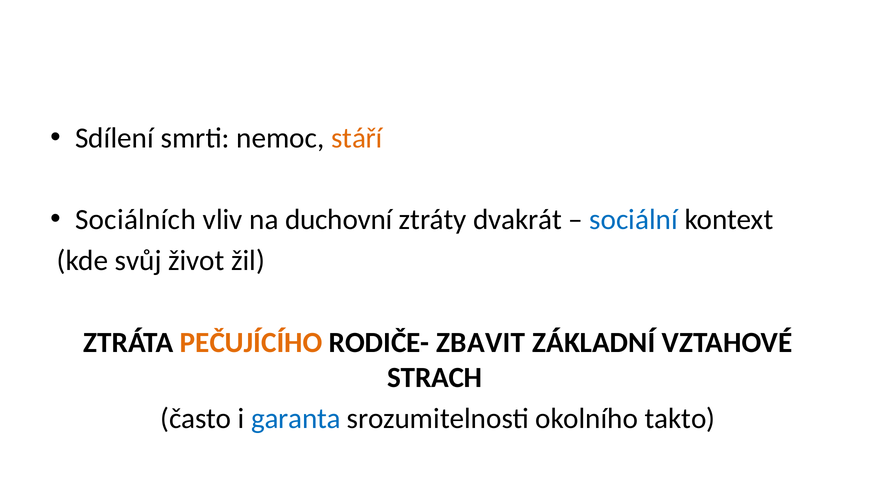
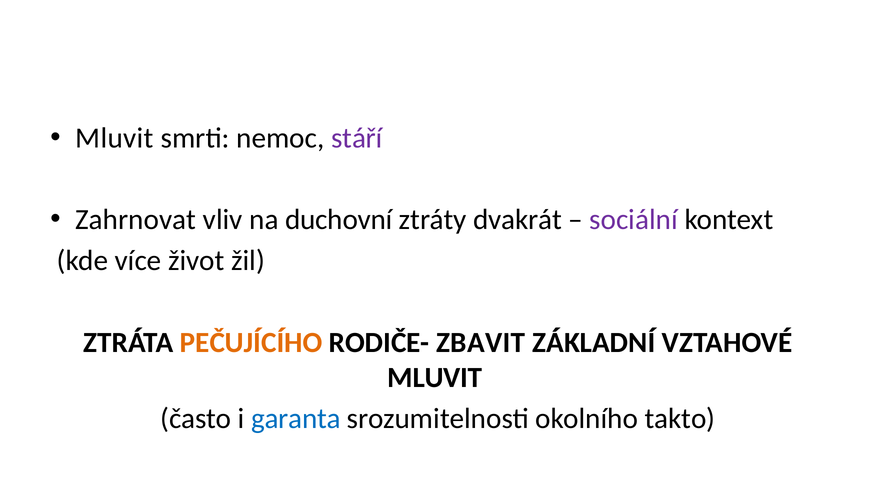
Sdílení: Sdílení -> Mluvit (114, 138)
stáří colour: orange -> purple (357, 138)
Sociálních: Sociálních -> Zahrnovat (136, 220)
sociální colour: blue -> purple (634, 220)
svůj: svůj -> více (138, 261)
STRACH: STRACH -> MLUVIT (435, 378)
